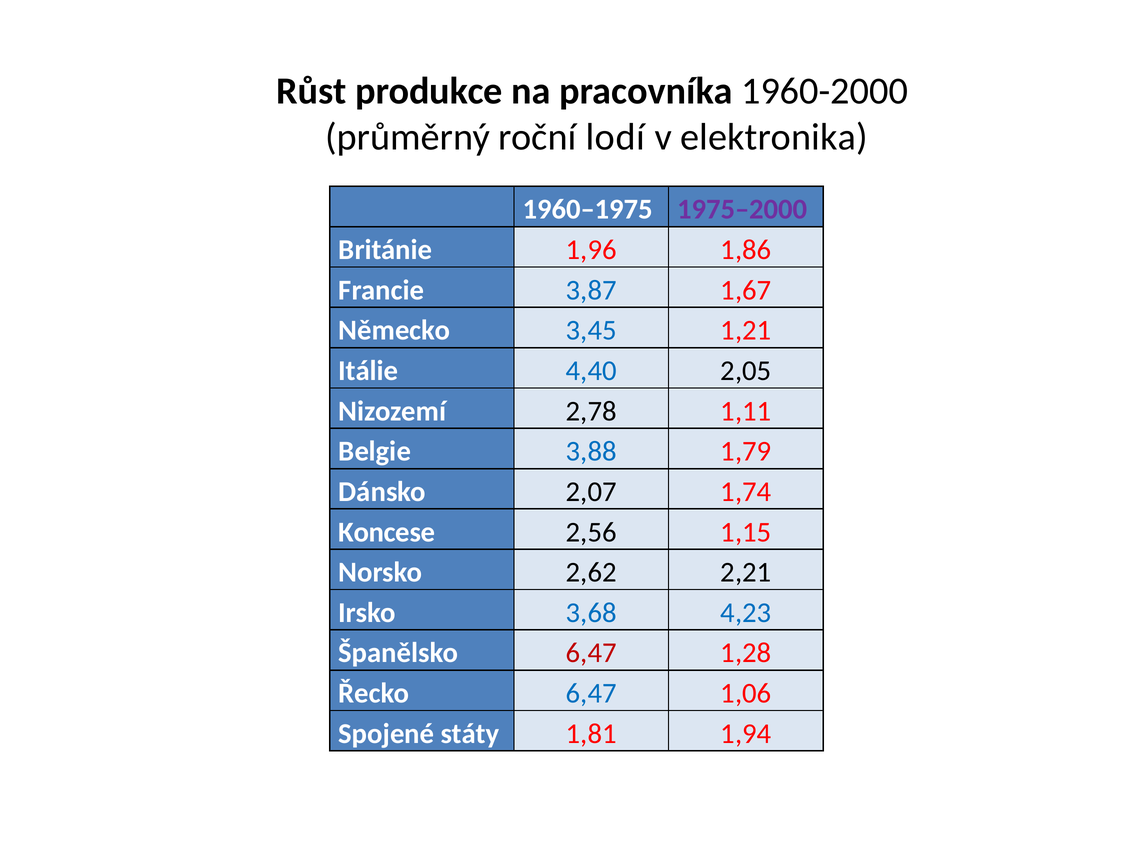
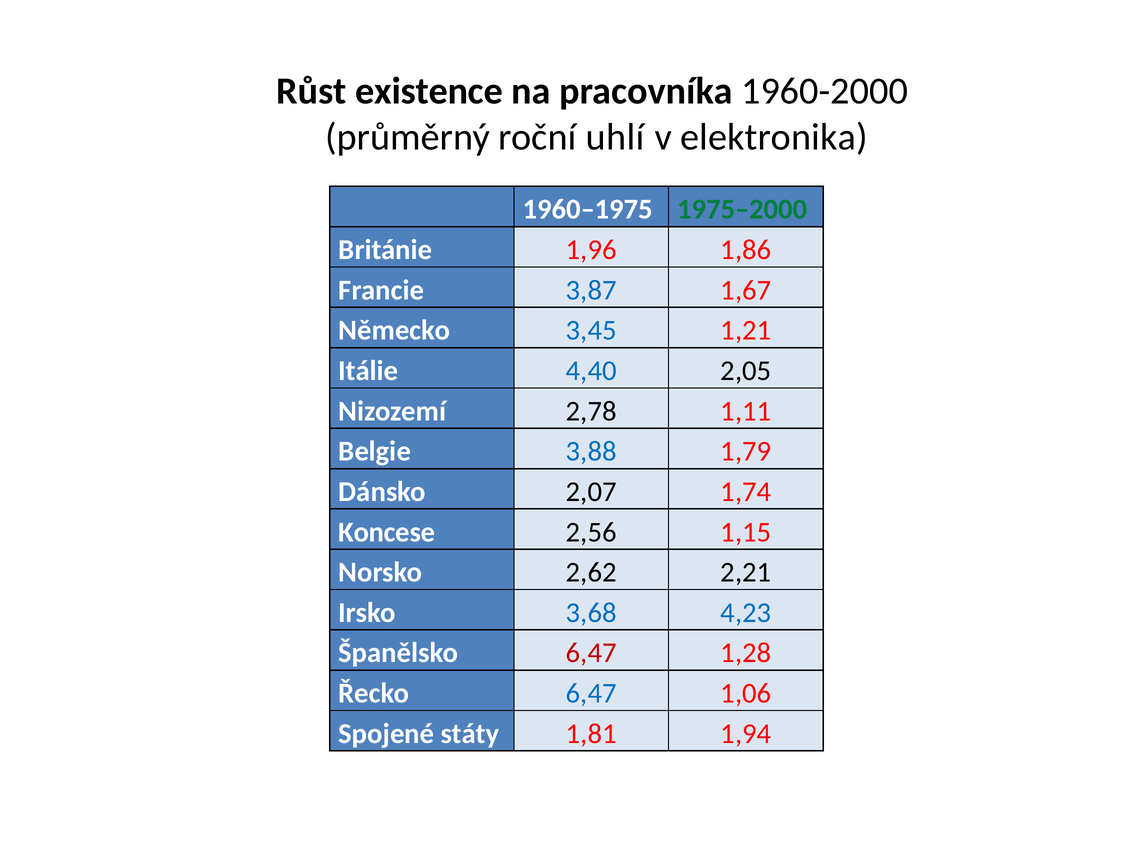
produkce: produkce -> existence (429, 91)
lodí: lodí -> uhlí (615, 137)
1975–2000 colour: purple -> green (742, 210)
